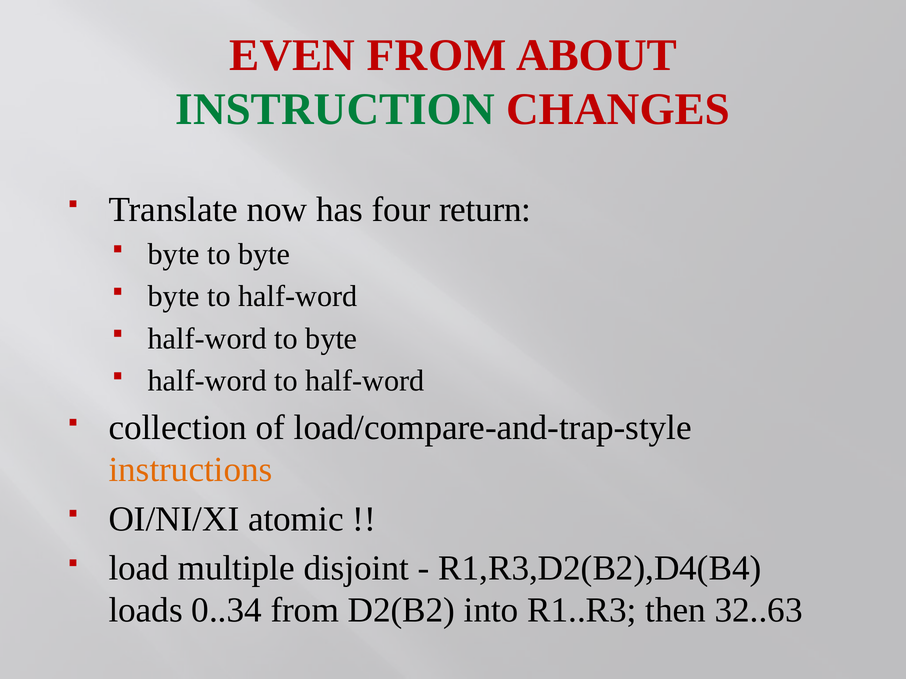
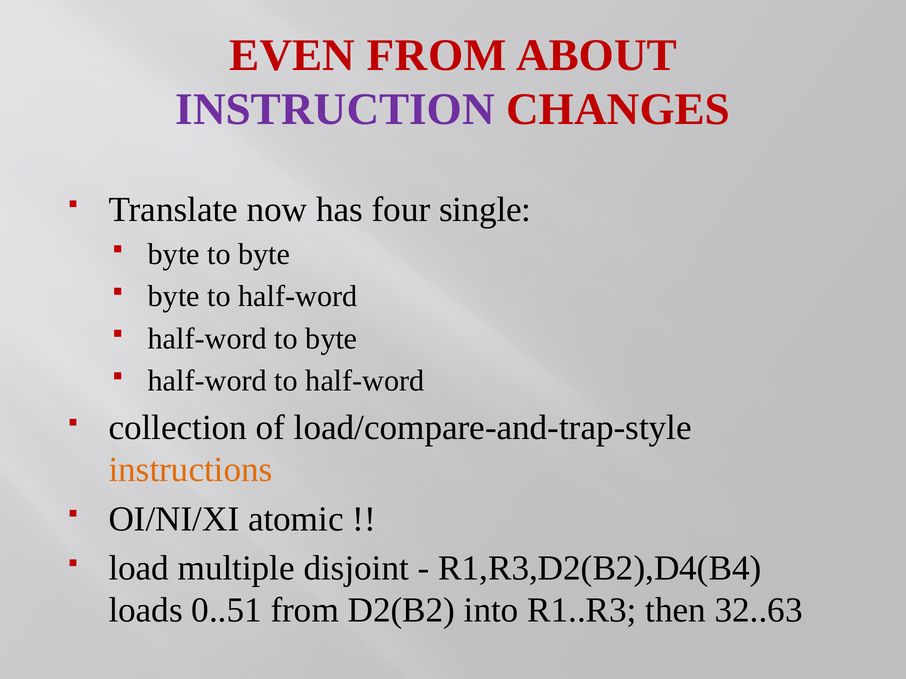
INSTRUCTION colour: green -> purple (335, 110)
return: return -> single (485, 210)
0..34: 0..34 -> 0..51 (227, 611)
